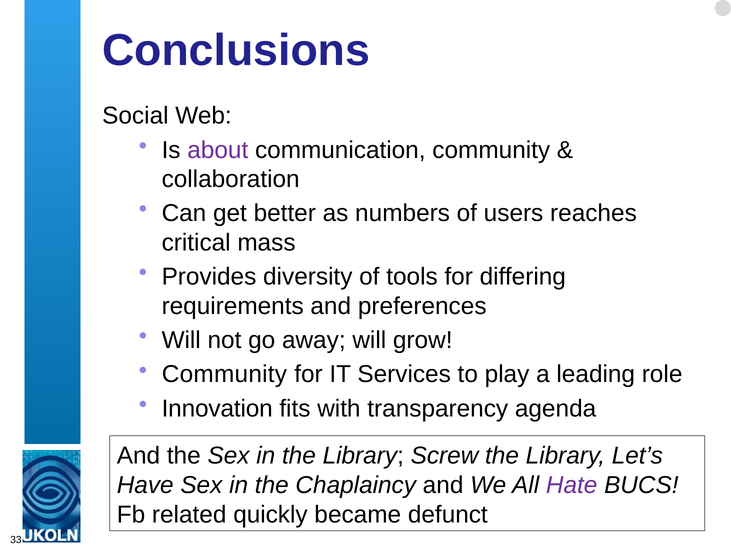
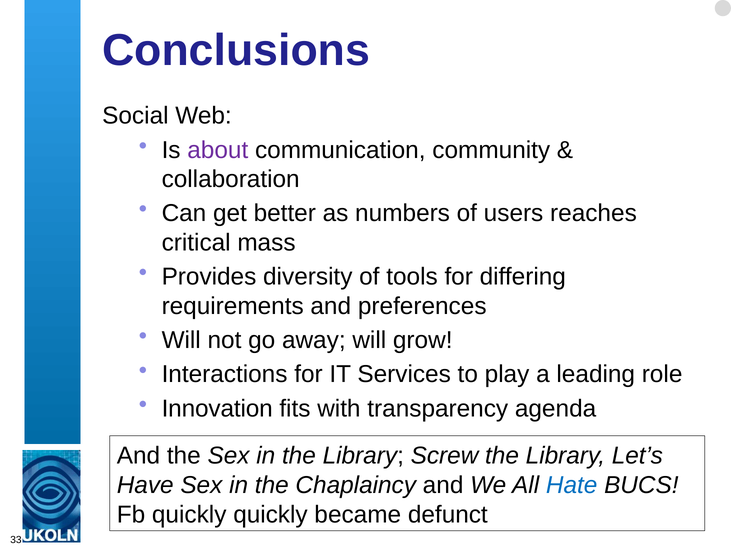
Community: Community -> Interactions (225, 374)
Hate colour: purple -> blue (572, 485)
Fb related: related -> quickly (189, 514)
